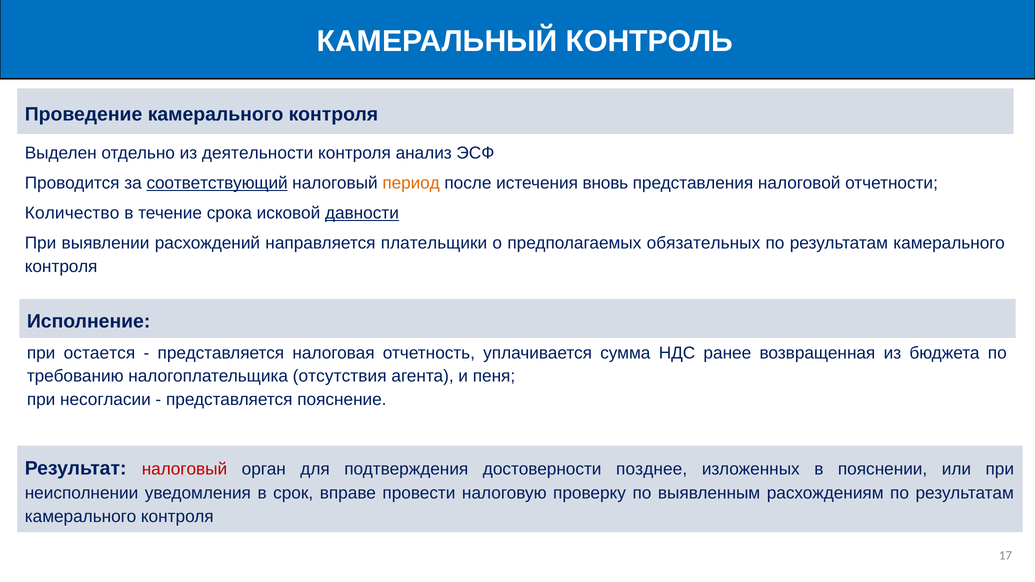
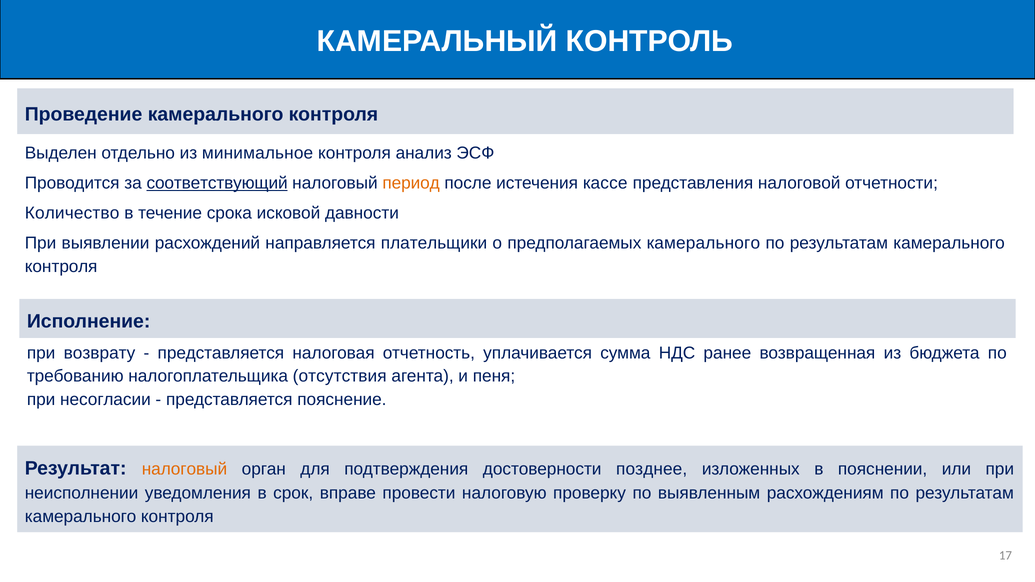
деятельности: деятельности -> минимальное (258, 153)
вновь: вновь -> кассе (605, 183)
давности underline: present -> none (362, 213)
предполагаемых обязательных: обязательных -> камерального (703, 243)
остается: остается -> возврату (99, 353)
налоговый colour: red -> orange (184, 469)
